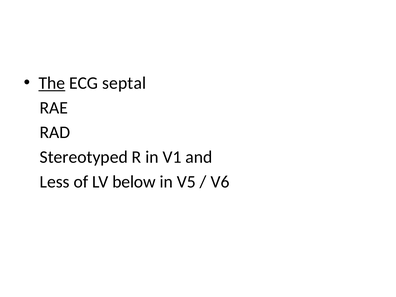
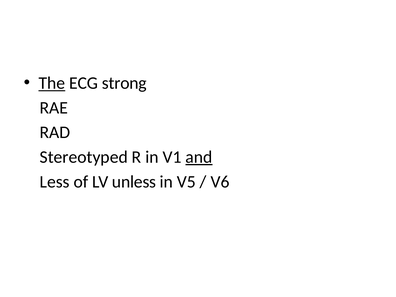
septal: septal -> strong (124, 83)
and underline: none -> present (199, 157)
below: below -> unless (134, 182)
